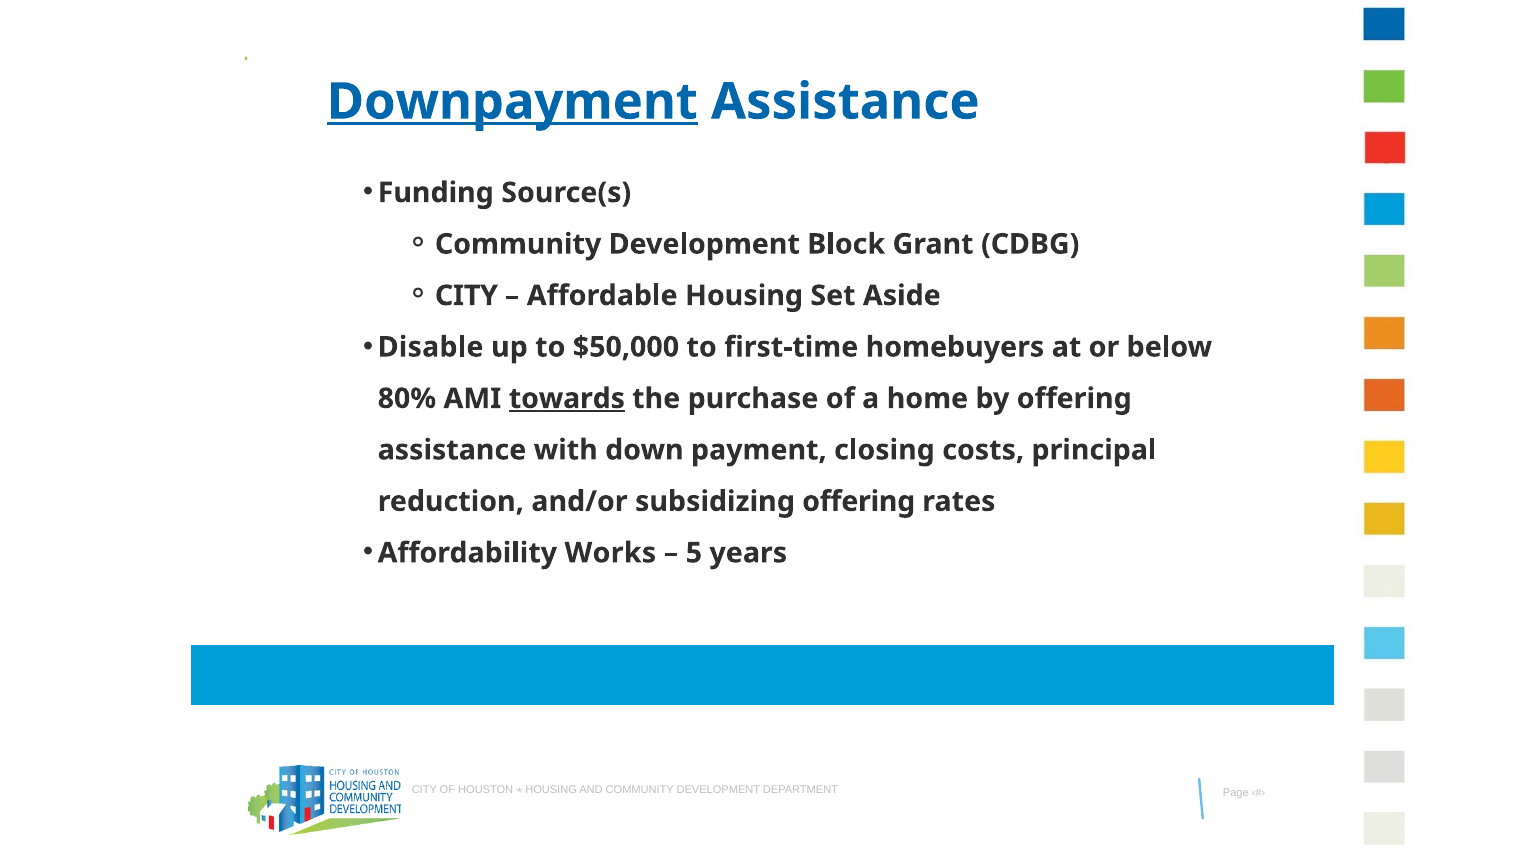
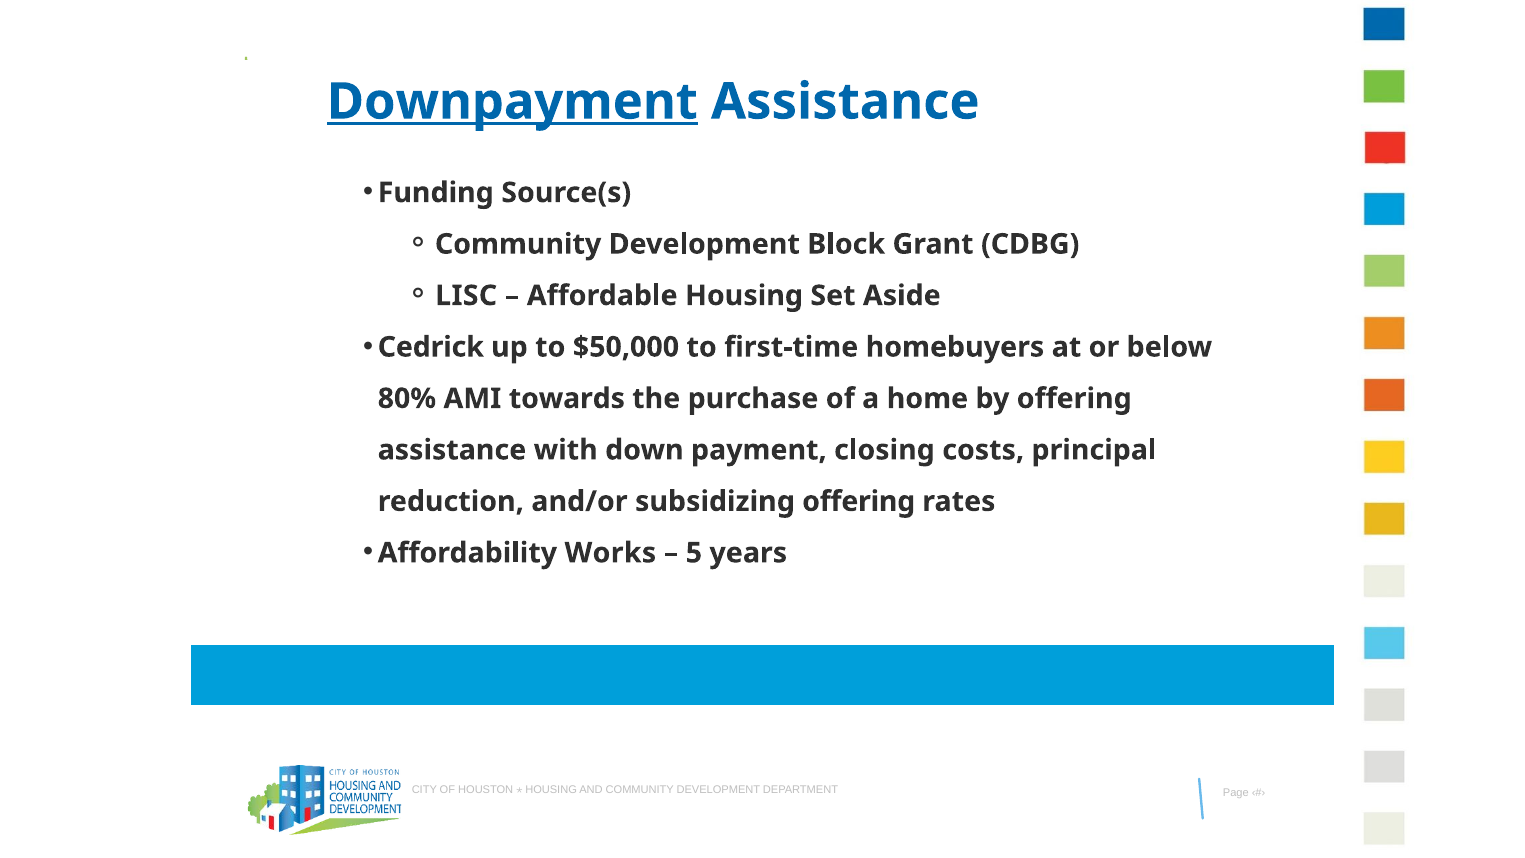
CITY: CITY -> LISC (466, 296)
Disable: Disable -> Cedrick (431, 347)
towards underline: present -> none (567, 398)
